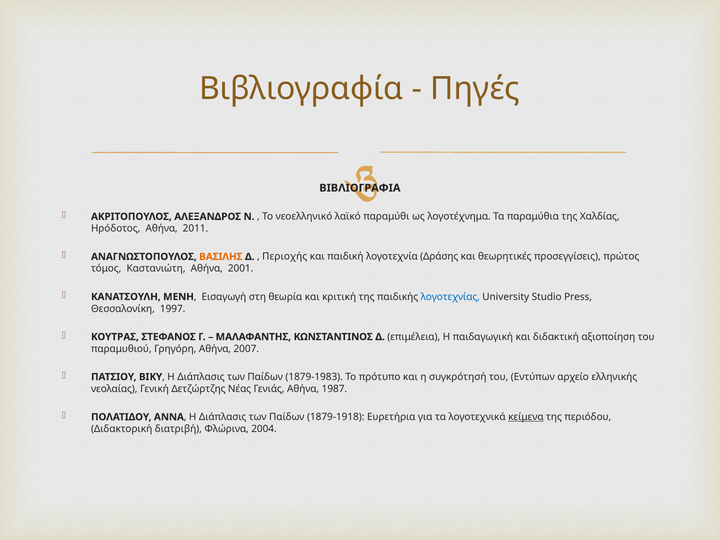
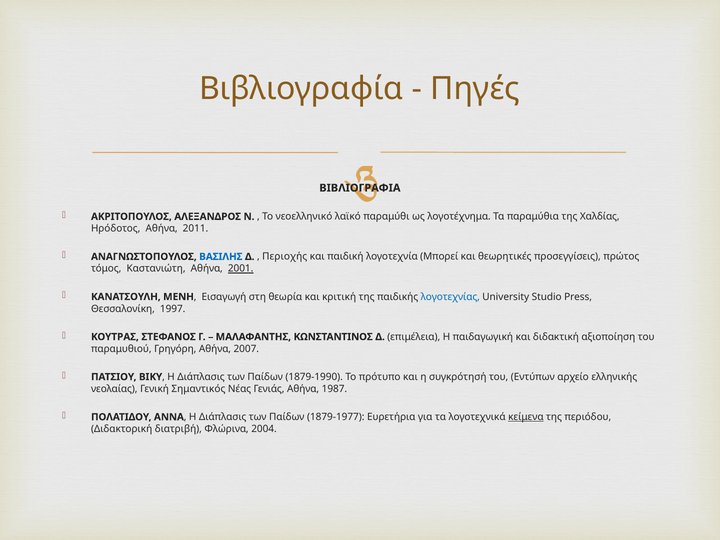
ΒΑΣΙΛΗΣ colour: orange -> blue (221, 257)
Δράσης: Δράσης -> Μπορεί (439, 257)
2001 underline: none -> present (241, 269)
1879-1983: 1879-1983 -> 1879-1990 (314, 377)
Δετζώρτζης: Δετζώρτζης -> Σημαντικός (198, 389)
1879-1918: 1879-1918 -> 1879-1977 (336, 417)
